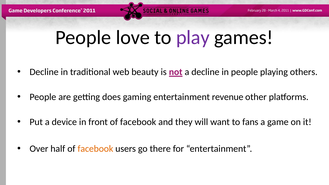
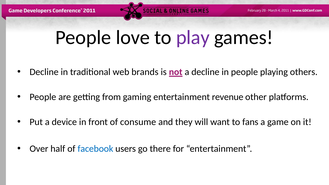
beauty: beauty -> brands (145, 72)
does: does -> from (112, 97)
front of facebook: facebook -> consume (138, 122)
facebook colour: orange -> blue (95, 149)
